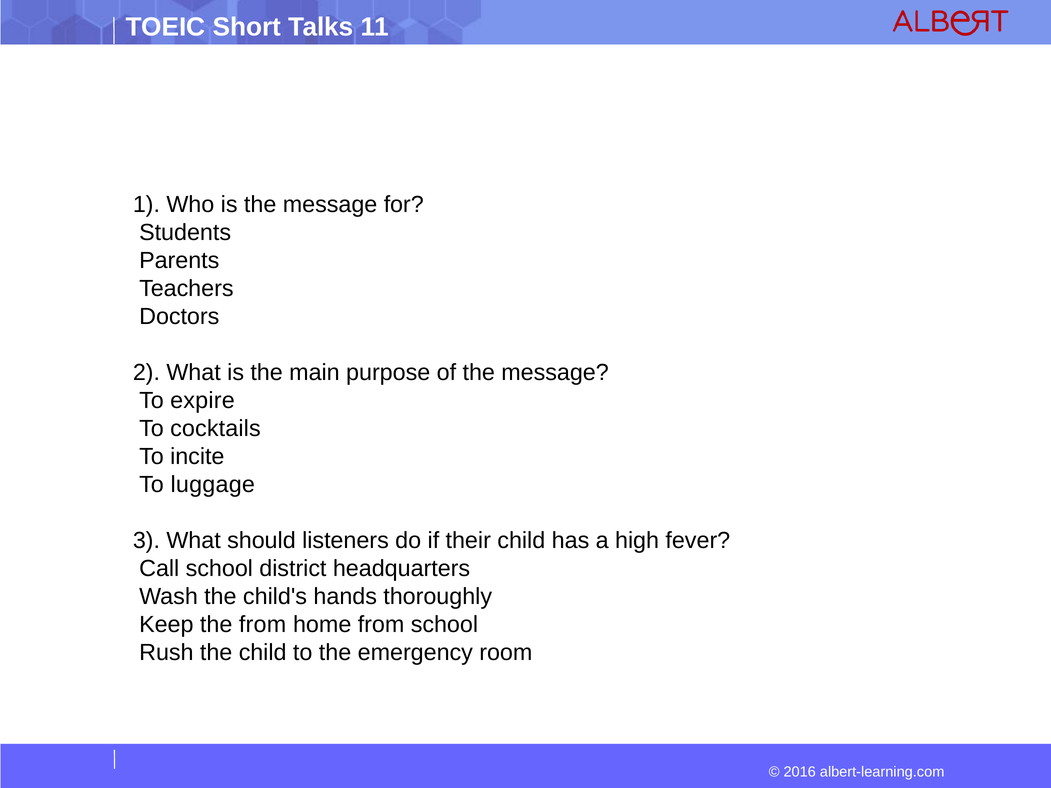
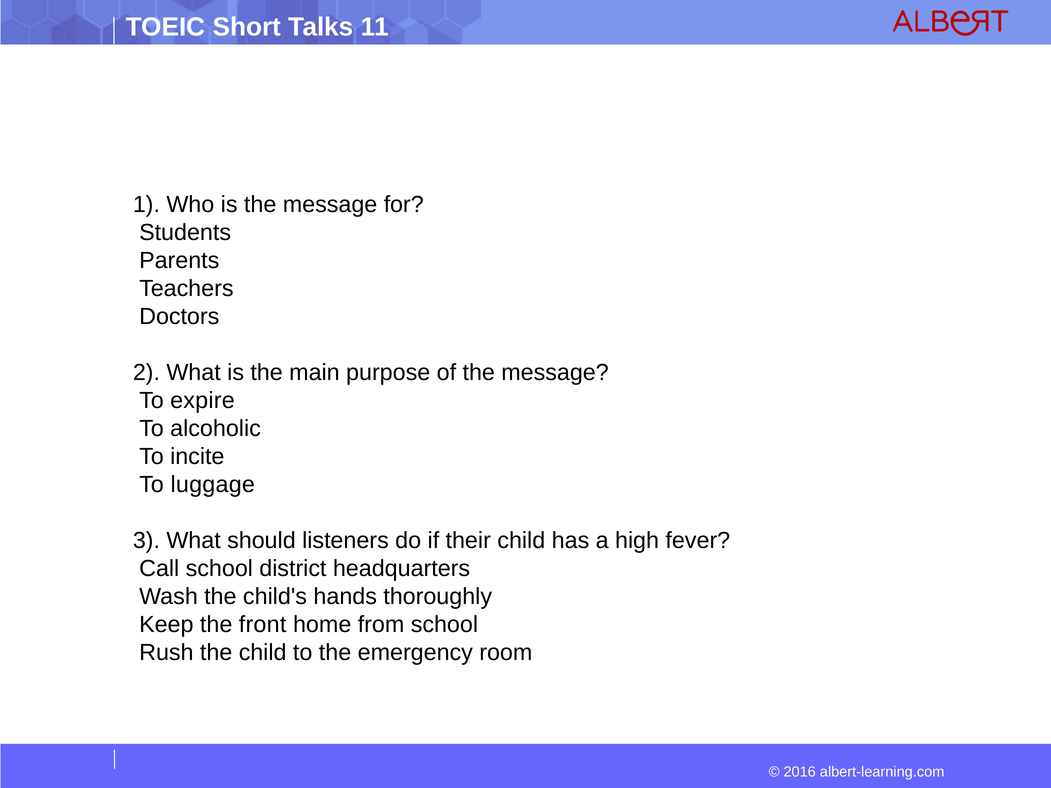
cocktails: cocktails -> alcoholic (216, 429)
the from: from -> front (263, 625)
